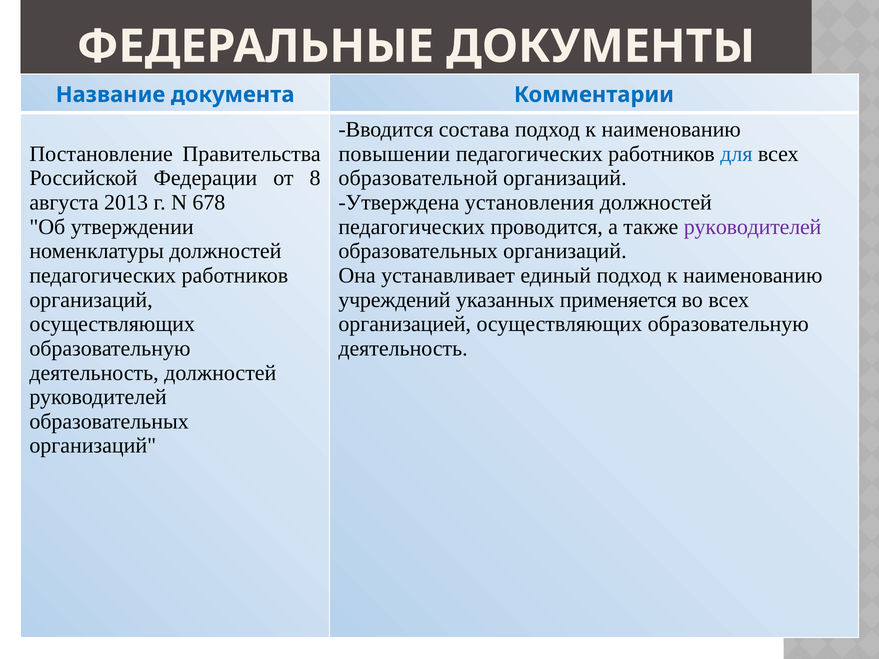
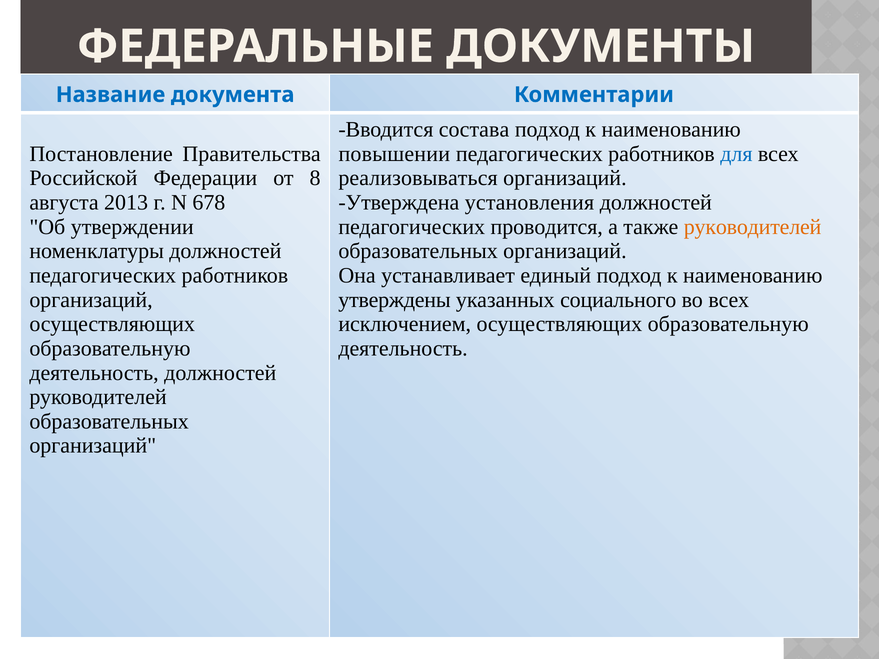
образовательной: образовательной -> реализовываться (418, 178)
руководителей colour: purple -> orange (753, 227)
учреждений: учреждений -> утверждены (395, 300)
применяется: применяется -> социального (618, 300)
организацией: организацией -> исключением (405, 324)
